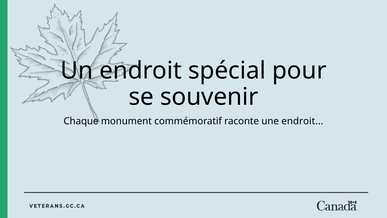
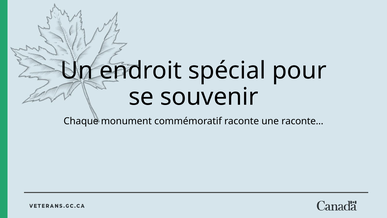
une endroit: endroit -> raconte (302, 121)
